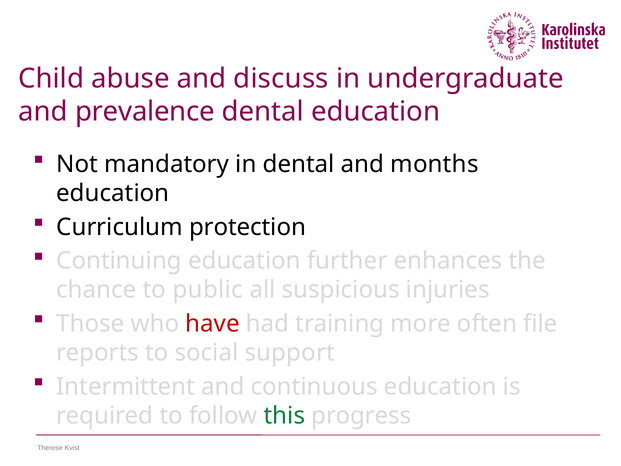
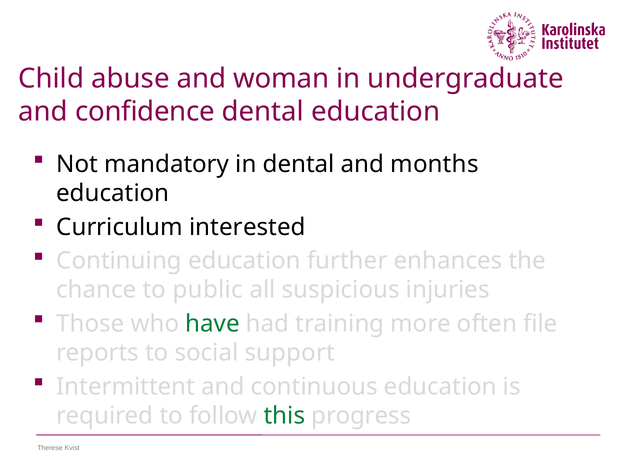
discuss: discuss -> woman (281, 78)
prevalence: prevalence -> confidence (145, 112)
protection: protection -> interested (247, 227)
have colour: red -> green (212, 324)
